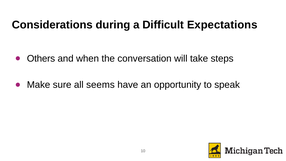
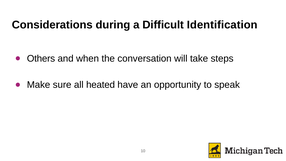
Expectations: Expectations -> Identification (222, 25)
seems: seems -> heated (101, 85)
